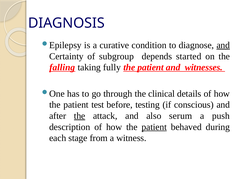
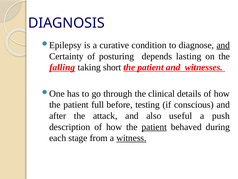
subgroup: subgroup -> posturing (117, 56)
started: started -> lasting (189, 56)
fully: fully -> short (112, 67)
test: test -> full (98, 104)
the underline: present -> none (80, 116)
serum: serum -> useful (181, 116)
witness underline: none -> present (131, 138)
